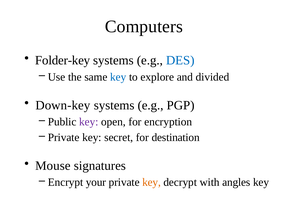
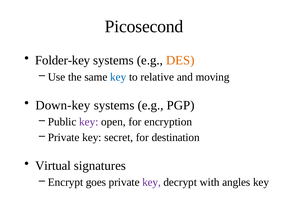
Computers: Computers -> Picosecond (144, 26)
DES colour: blue -> orange (180, 60)
explore: explore -> relative (157, 77)
divided: divided -> moving (213, 77)
Mouse: Mouse -> Virtual (53, 166)
your: your -> goes (96, 182)
key colour: orange -> purple (152, 182)
